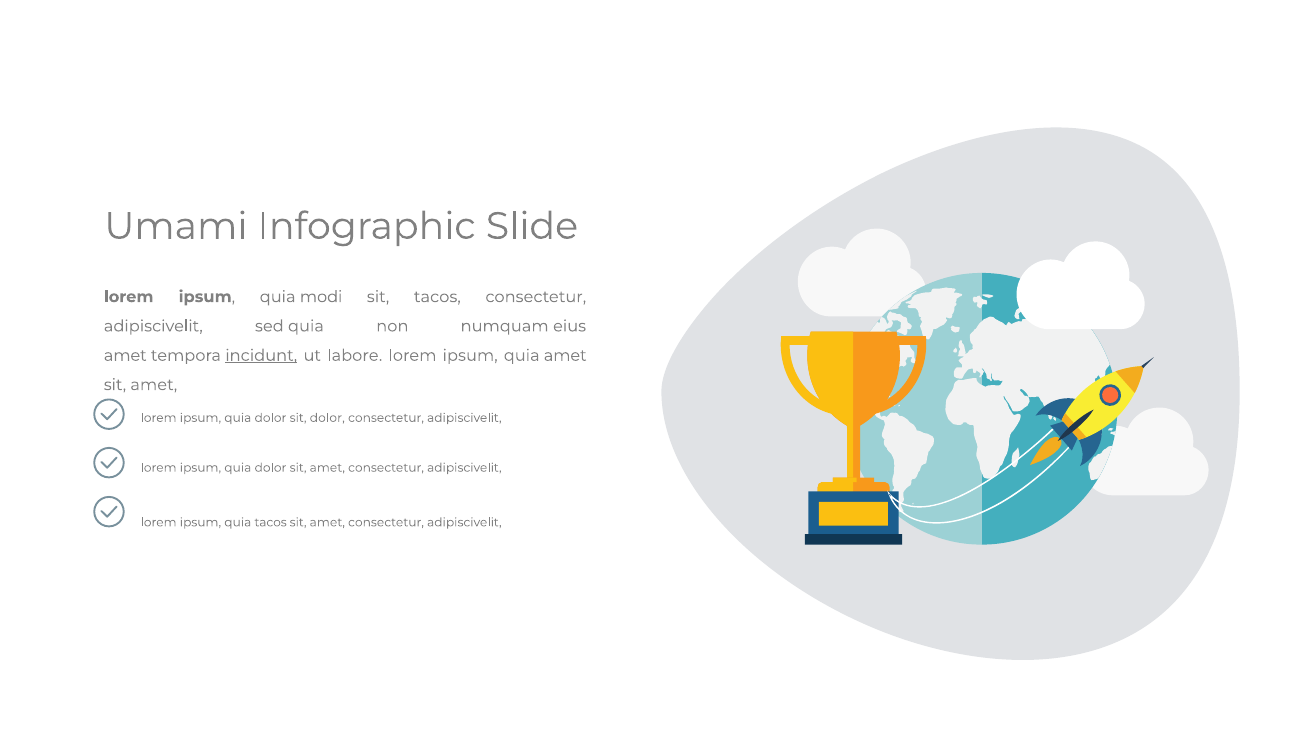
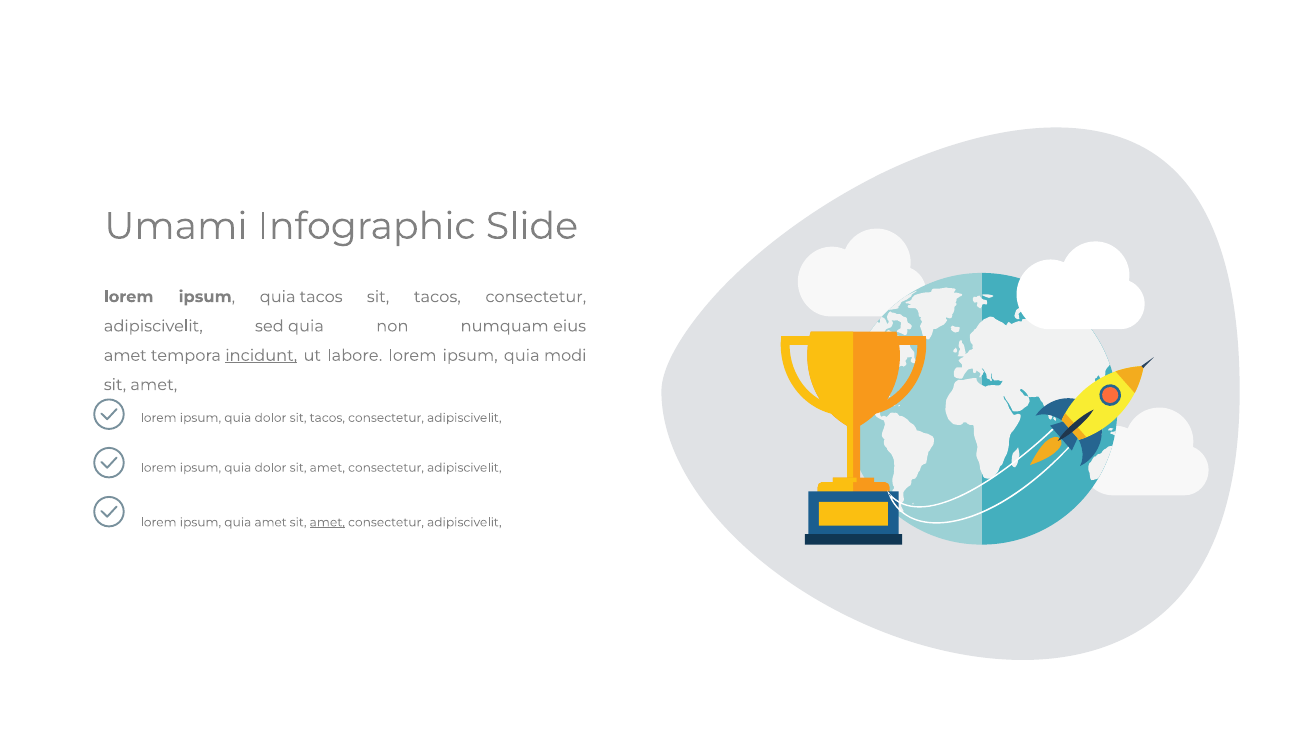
quia modi: modi -> tacos (321, 297)
quia amet: amet -> modi (565, 356)
dolor sit dolor: dolor -> tacos (327, 418)
quia tacos: tacos -> amet (271, 523)
amet underline: none -> present (327, 523)
